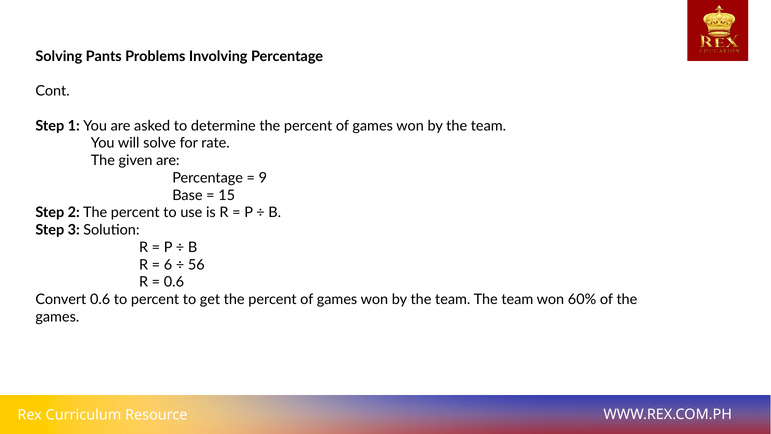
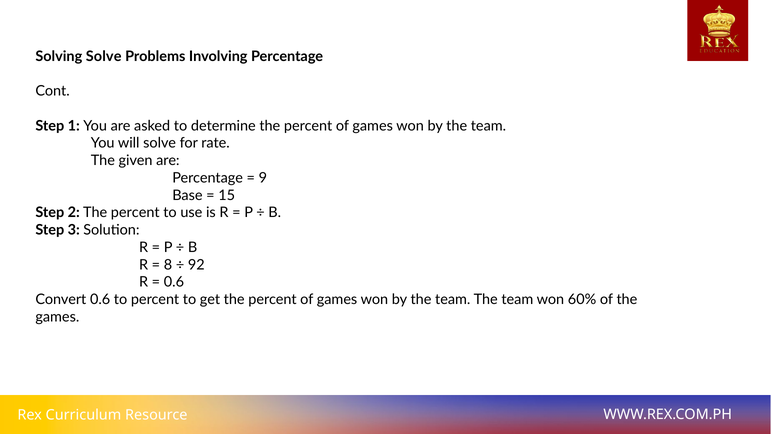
Solving Pants: Pants -> Solve (104, 56)
6: 6 -> 8 (168, 265)
56: 56 -> 92 (196, 265)
